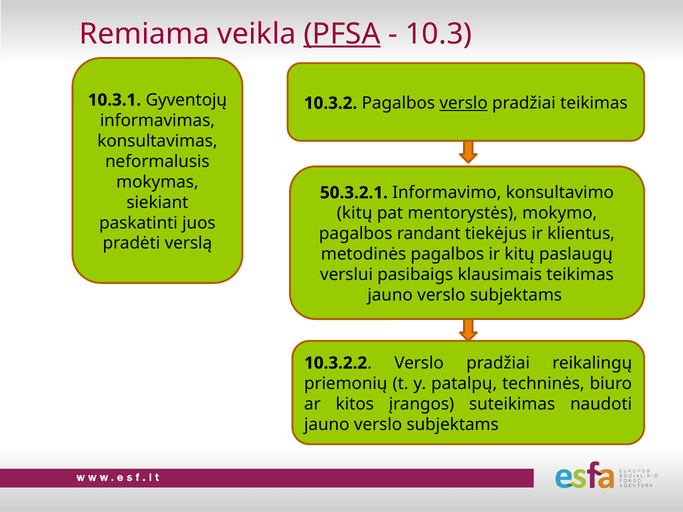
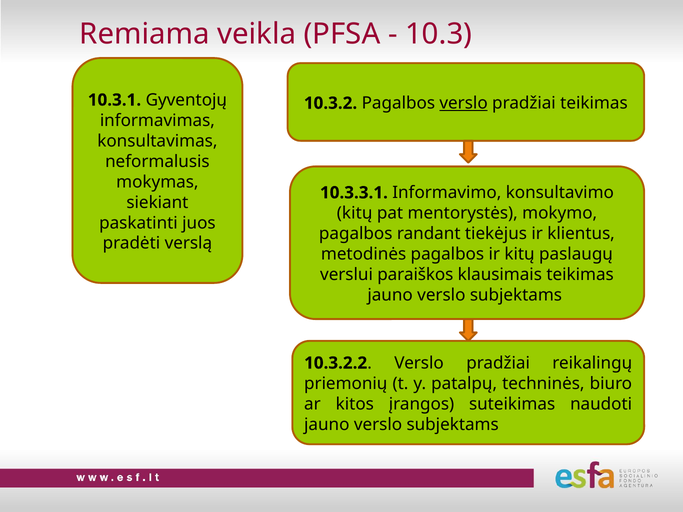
PFSA underline: present -> none (342, 34)
50.3.2.1: 50.3.2.1 -> 10.3.3.1 (354, 193)
pasibaigs: pasibaigs -> paraiškos (415, 275)
